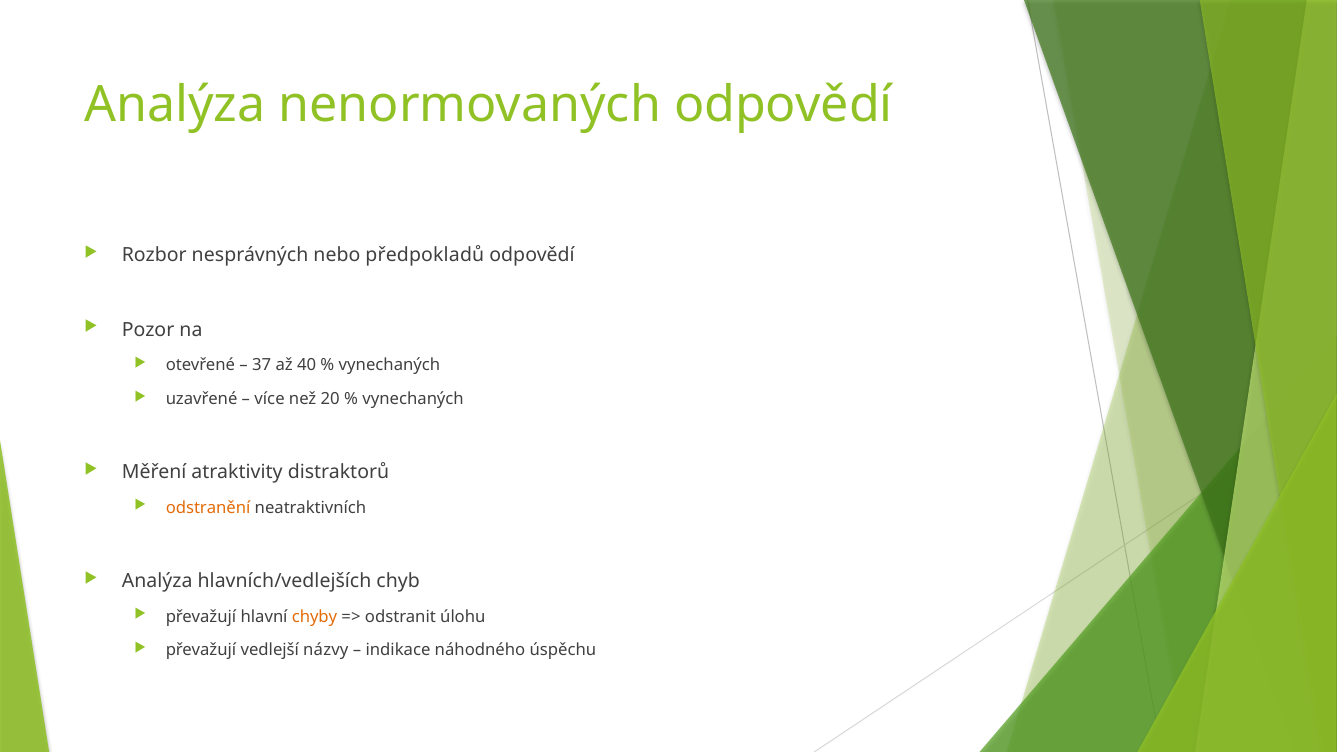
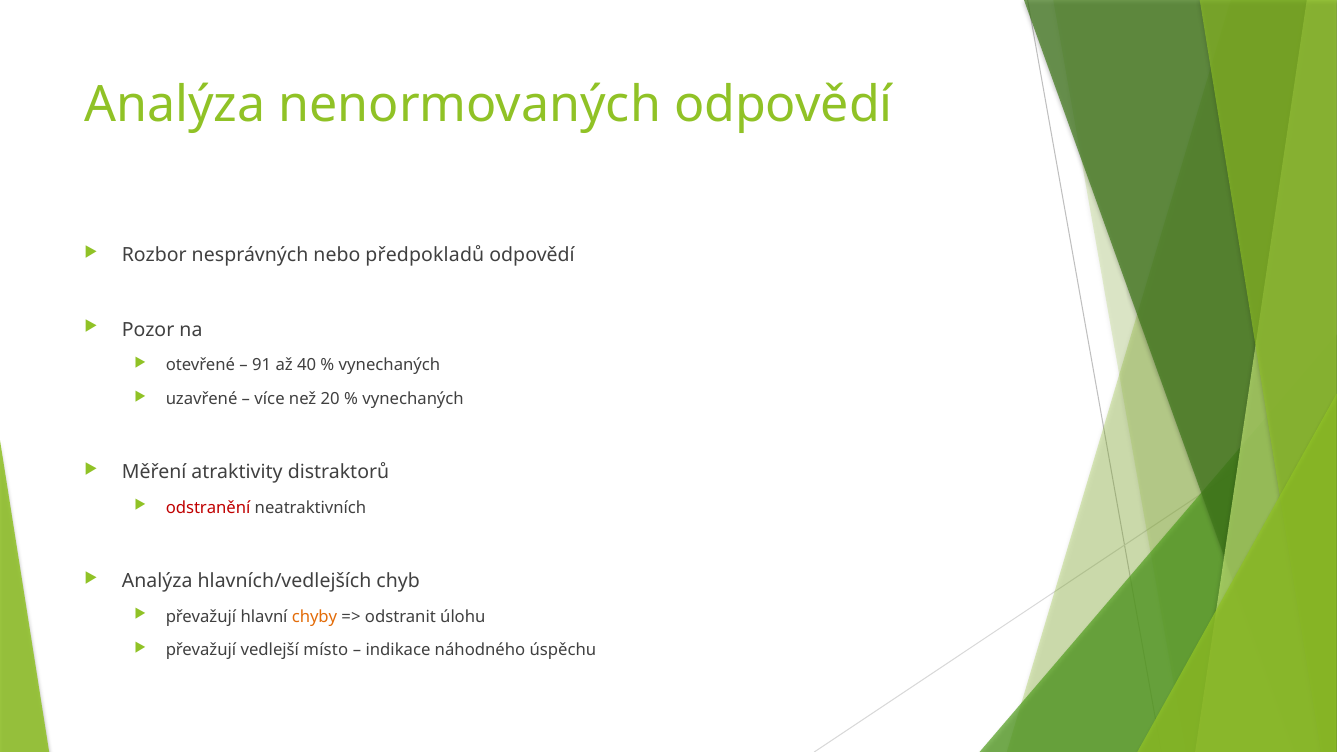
37: 37 -> 91 (262, 365)
odstranění colour: orange -> red (208, 508)
názvy: názvy -> místo (326, 651)
